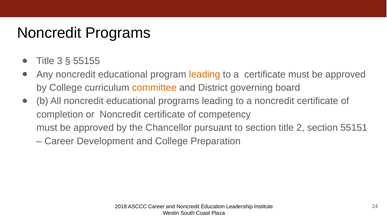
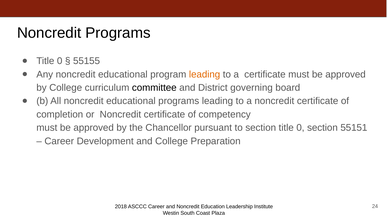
3: 3 -> 0 (60, 61)
committee colour: orange -> black (154, 88)
section title 2: 2 -> 0 (300, 128)
